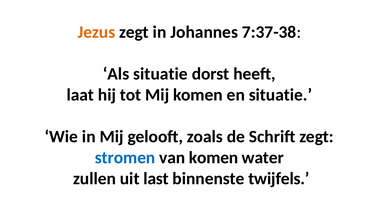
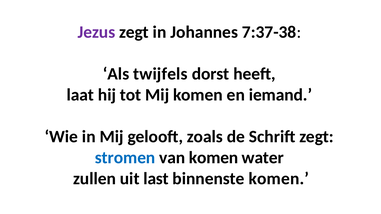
Jezus colour: orange -> purple (96, 32)
Als situatie: situatie -> twijfels (160, 74)
en situatie: situatie -> iemand (280, 95)
binnenste twijfels: twijfels -> komen (279, 179)
